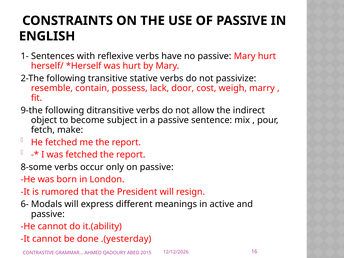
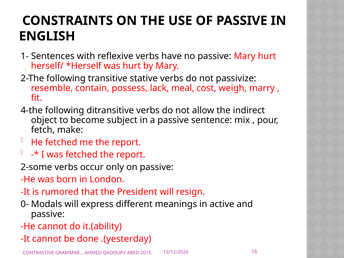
door: door -> meal (183, 88)
9-the: 9-the -> 4-the (32, 110)
8-some: 8-some -> 2-some (36, 167)
6-: 6- -> 0- (25, 204)
